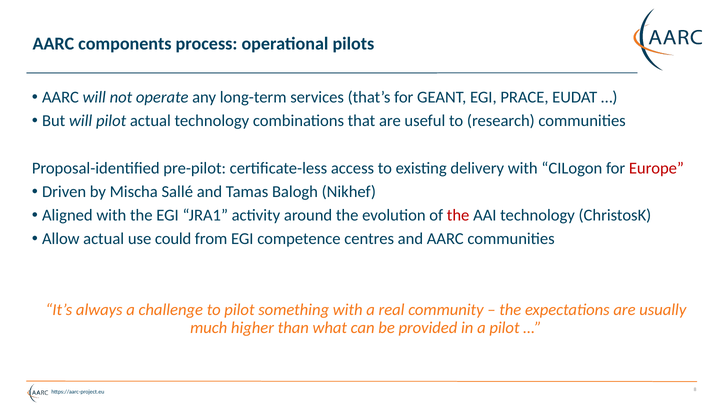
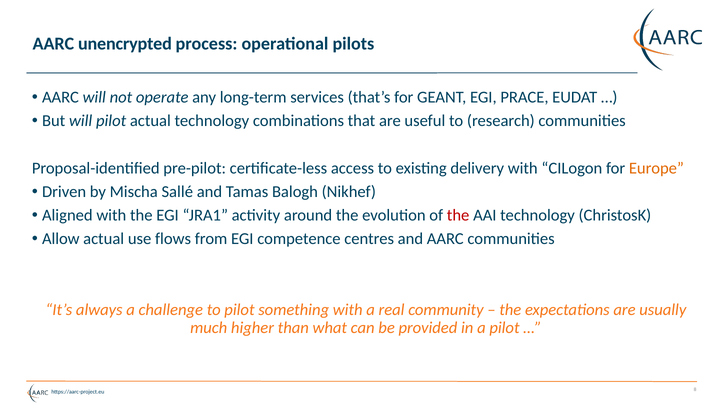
components: components -> unencrypted (125, 44)
Europe colour: red -> orange (656, 168)
could: could -> flows (173, 239)
